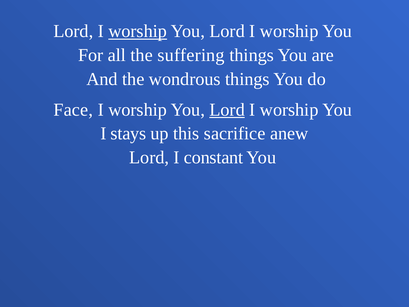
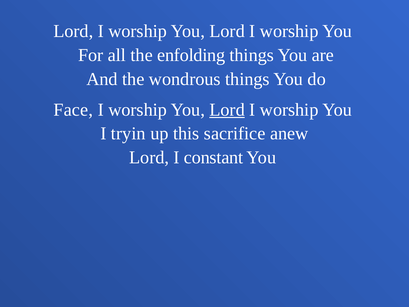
worship underline: present -> none (138, 31)
suffering: suffering -> enfolding (191, 55)
stays: stays -> tryin (128, 133)
